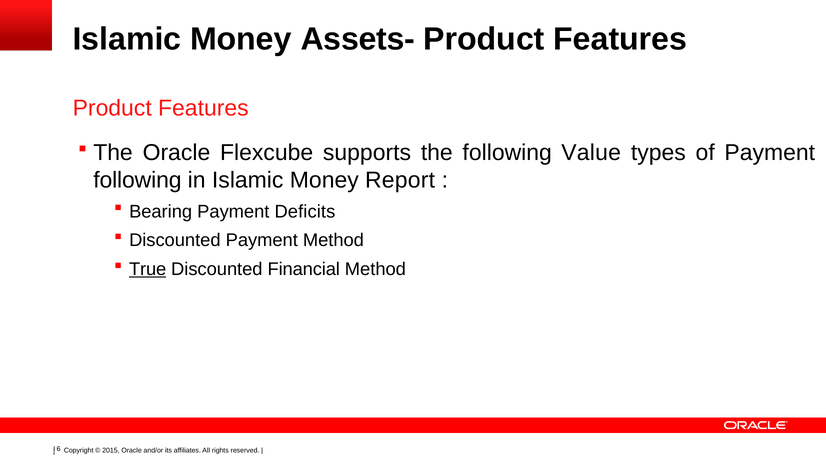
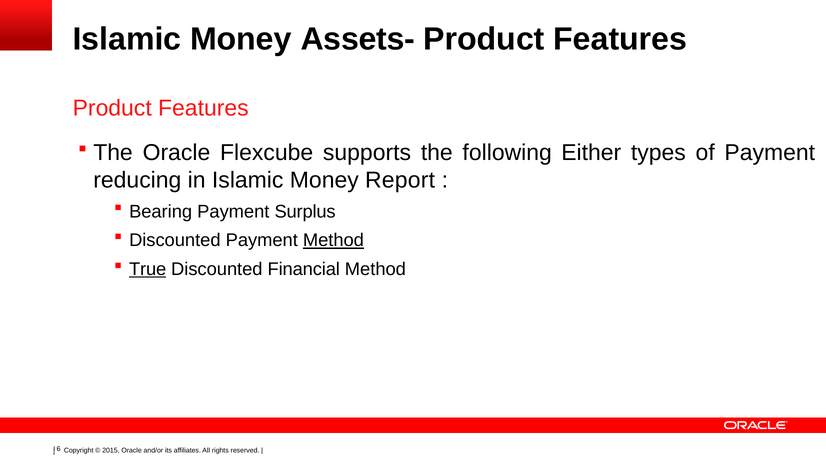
Value: Value -> Either (591, 153)
following: following -> reducing (137, 180)
Deficits: Deficits -> Surplus (305, 212)
Method underline: none -> present (333, 241)
